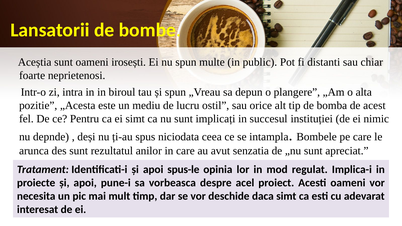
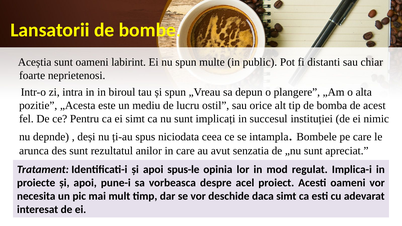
irosești: irosești -> labirint (129, 62)
